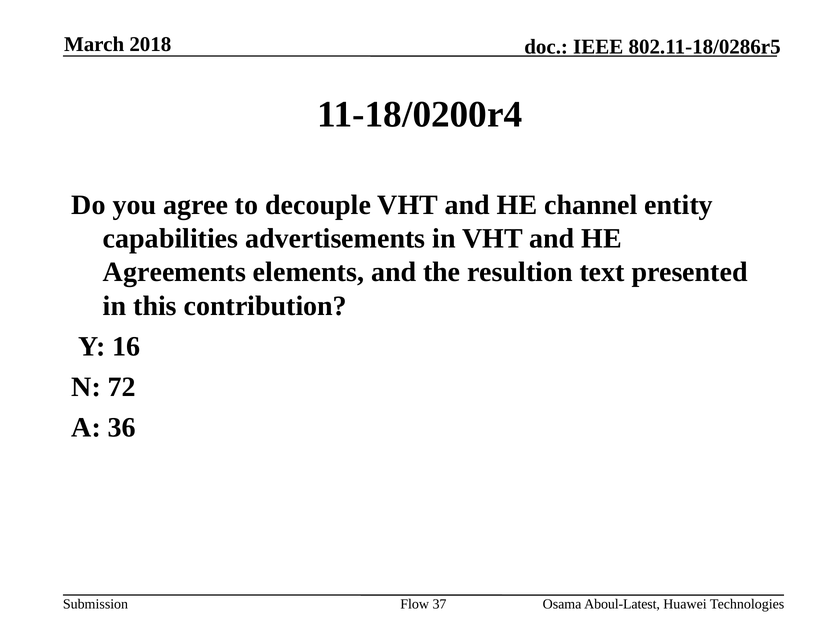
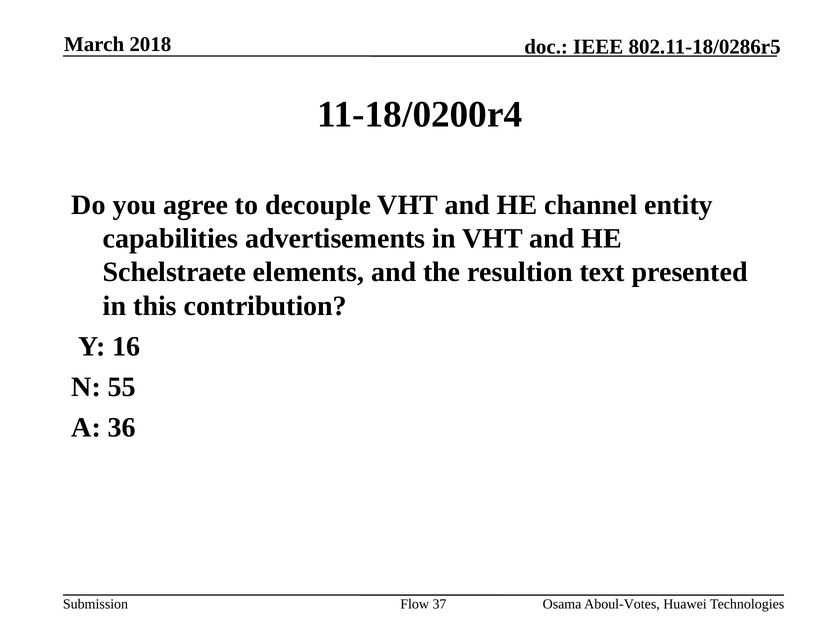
Agreements: Agreements -> Schelstraete (175, 272)
72: 72 -> 55 (122, 387)
Aboul-Latest: Aboul-Latest -> Aboul-Votes (622, 604)
